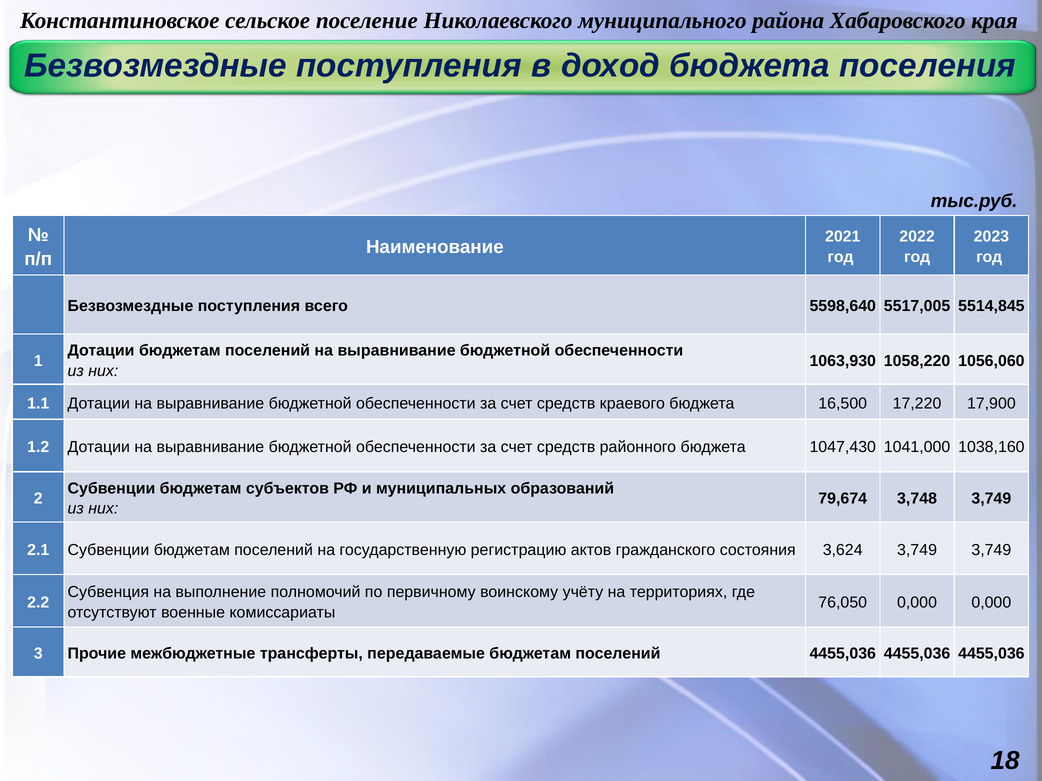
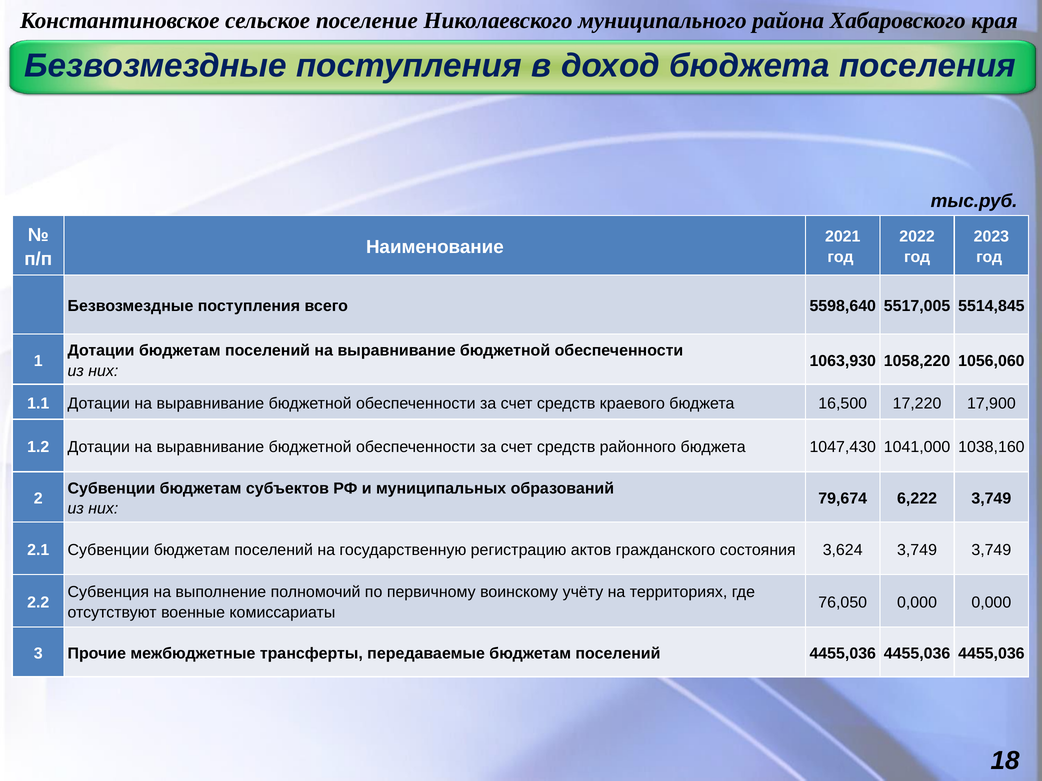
3,748: 3,748 -> 6,222 (917, 499)
